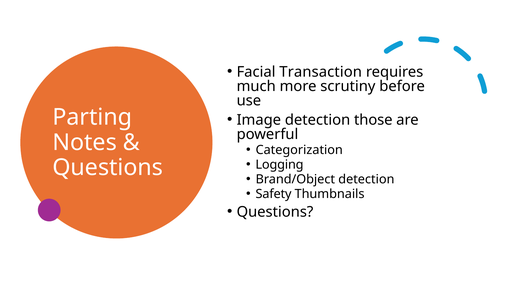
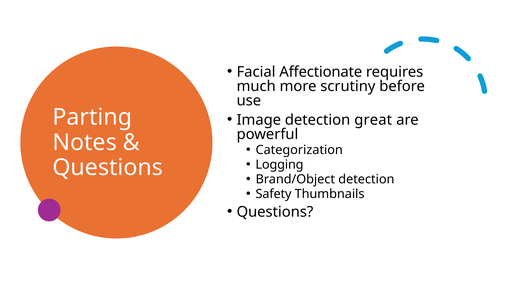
Transaction: Transaction -> Affectionate (321, 72)
those: those -> great (373, 120)
